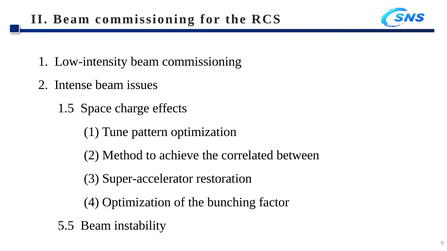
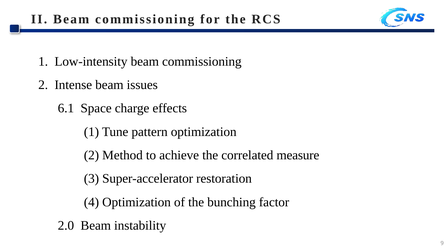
1.5: 1.5 -> 6.1 (66, 109)
between: between -> measure (298, 156)
5.5: 5.5 -> 2.0 (66, 226)
